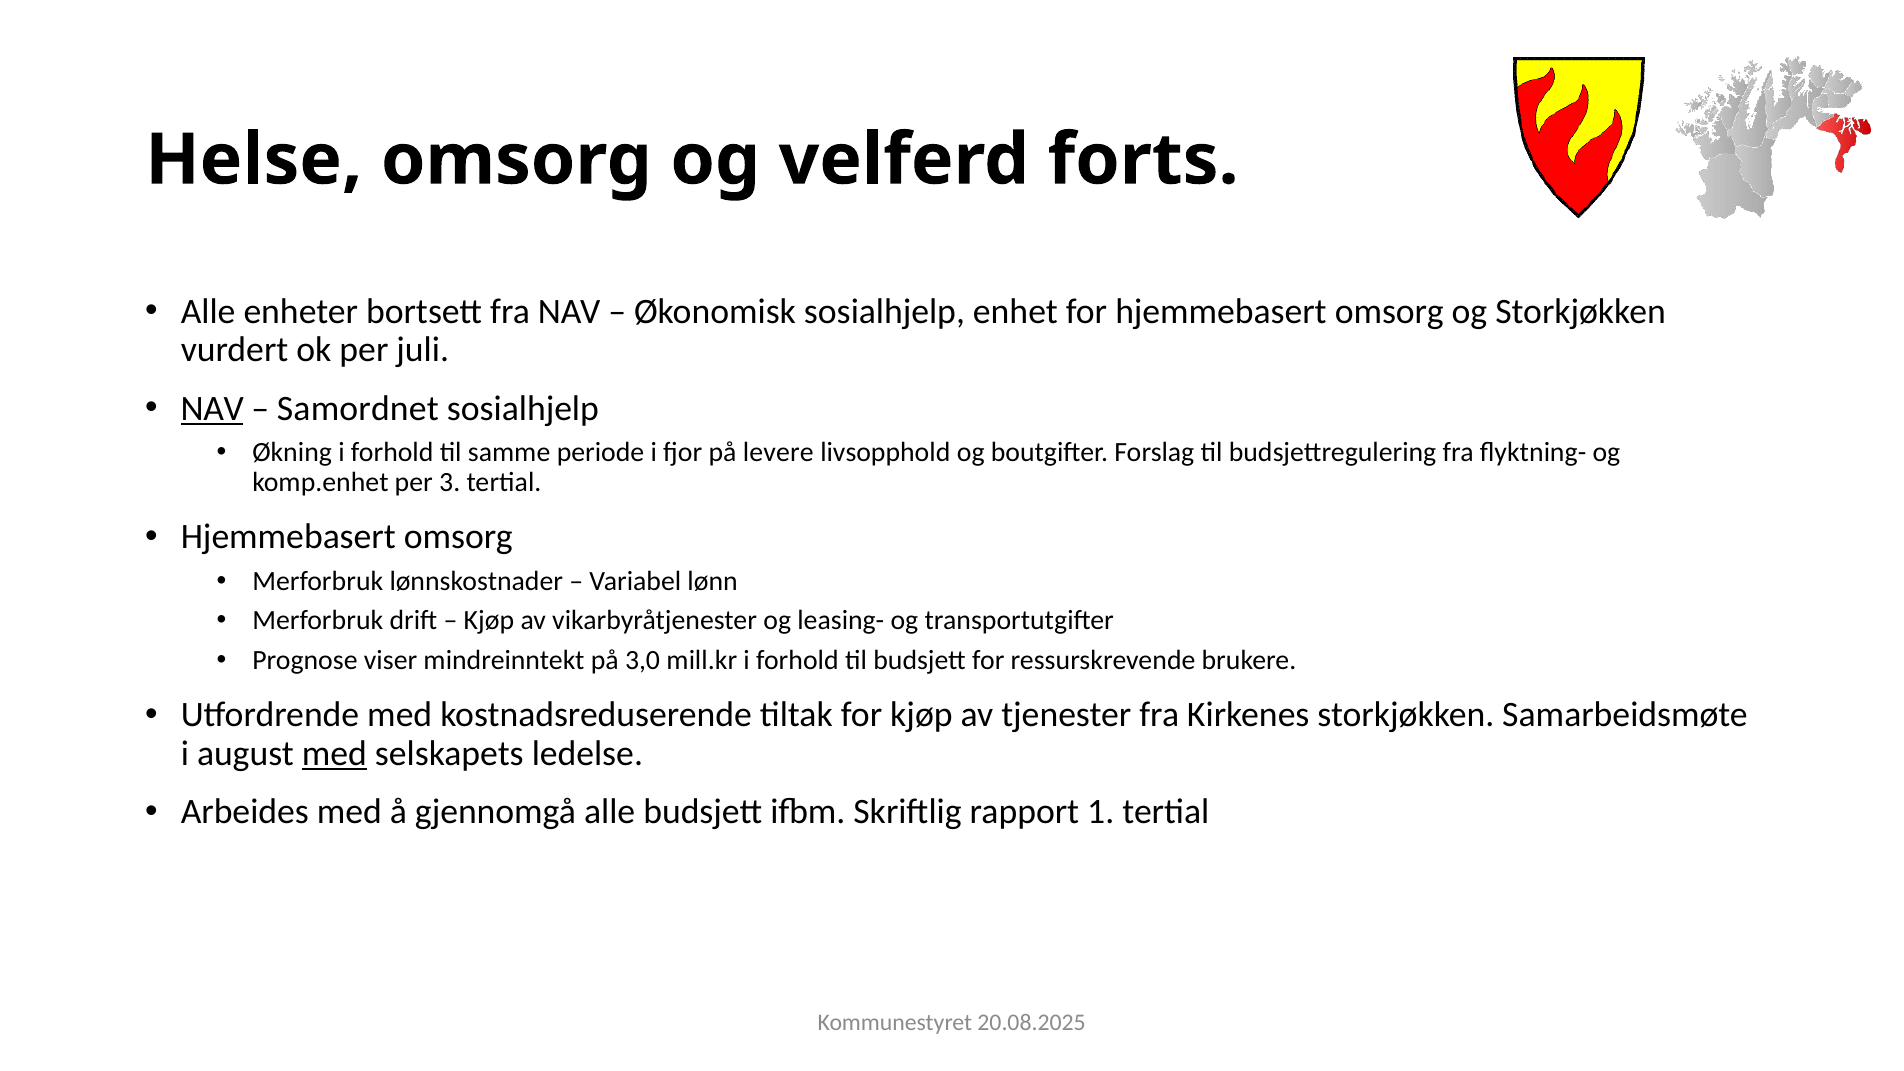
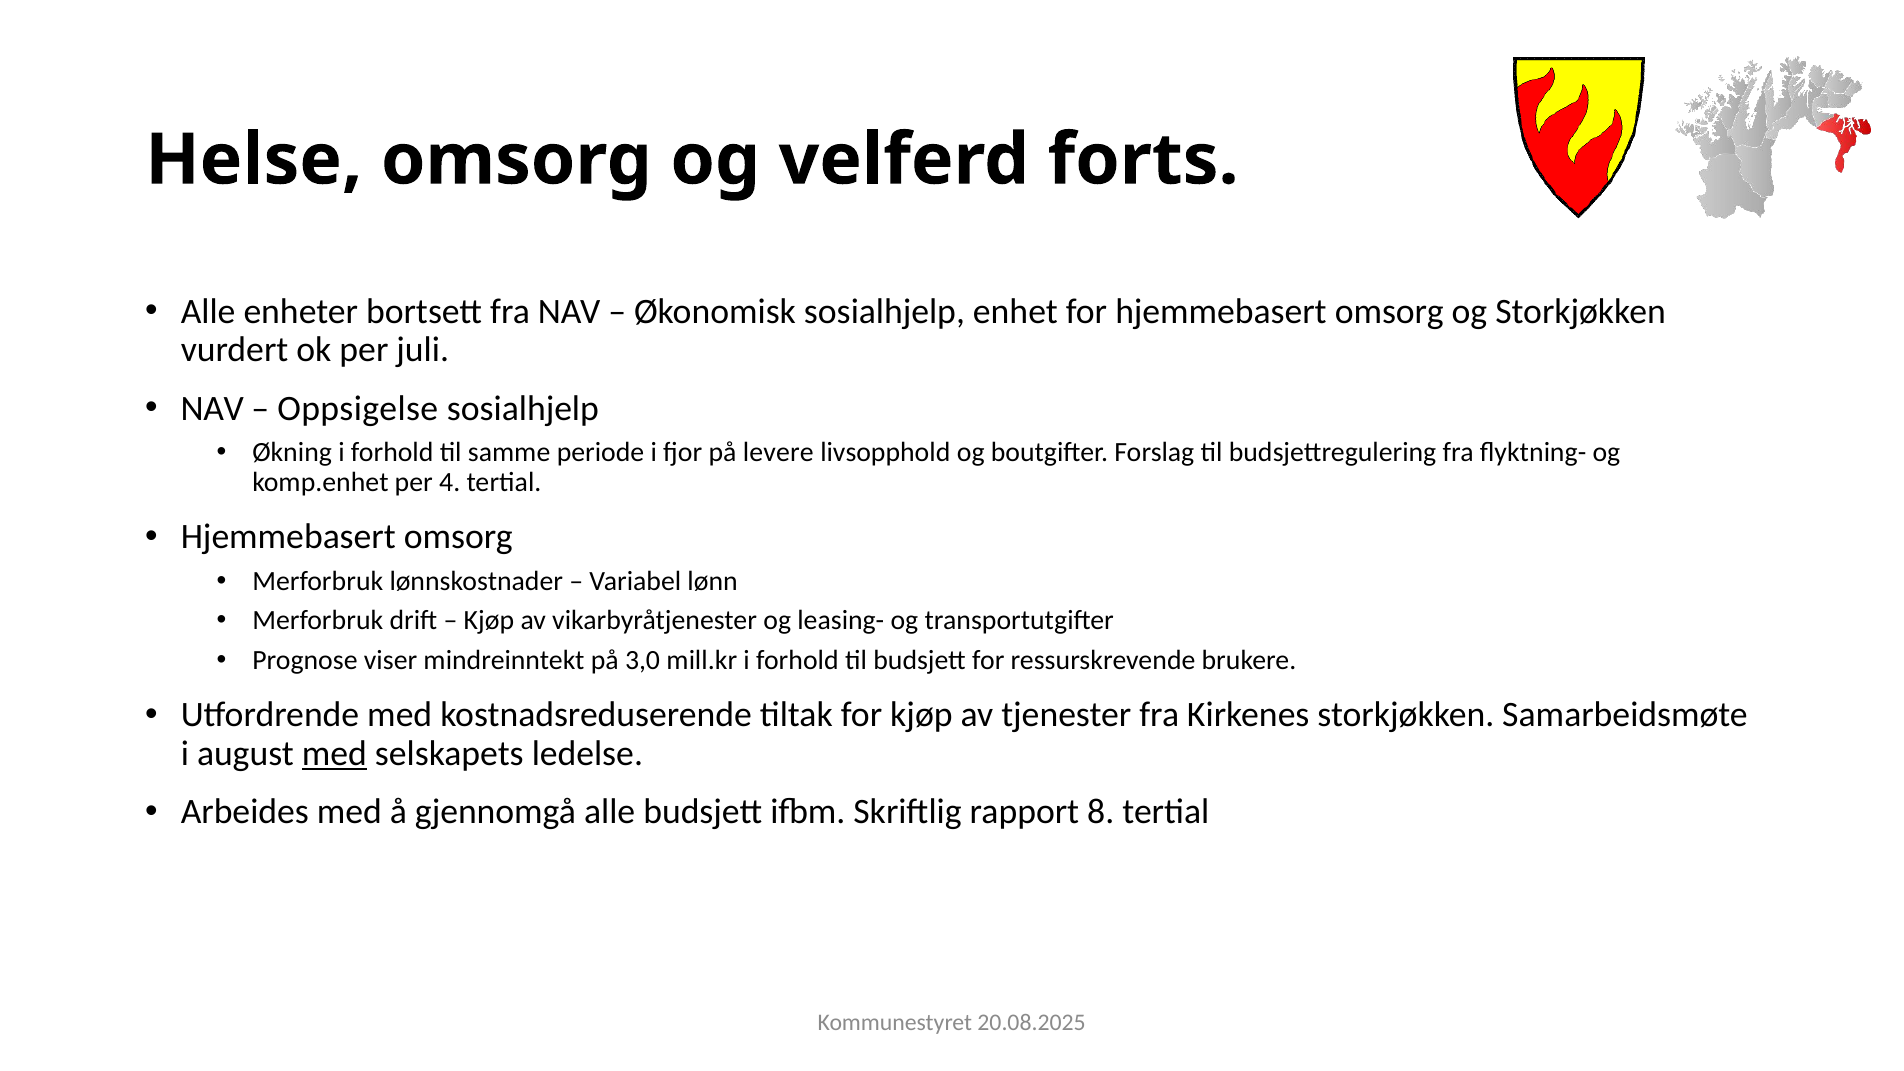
NAV underline: present -> none (212, 408)
Samordnet: Samordnet -> Oppsigelse (358, 408)
3: 3 -> 4 (450, 483)
1: 1 -> 8 (1101, 812)
